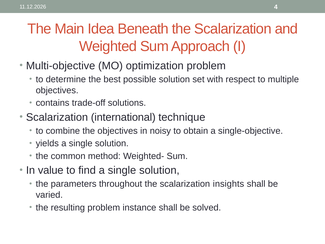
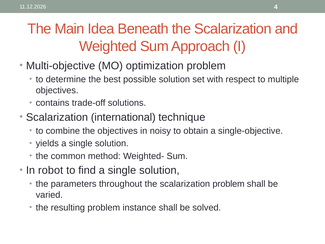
value: value -> robot (51, 170)
scalarization insights: insights -> problem (229, 184)
